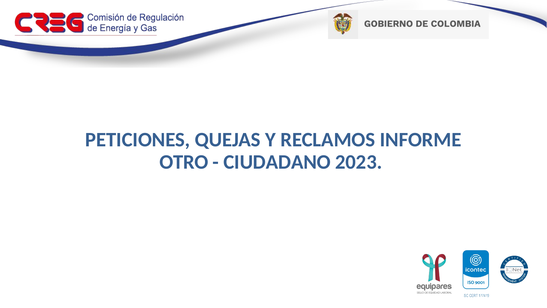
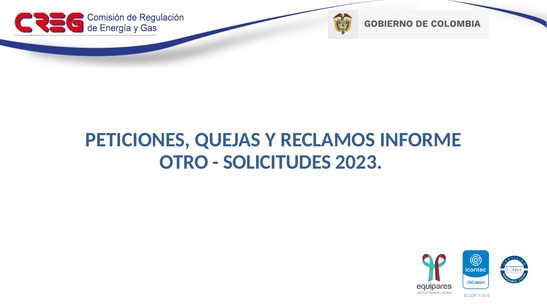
CIUDADANO: CIUDADANO -> SOLICITUDES (277, 162)
